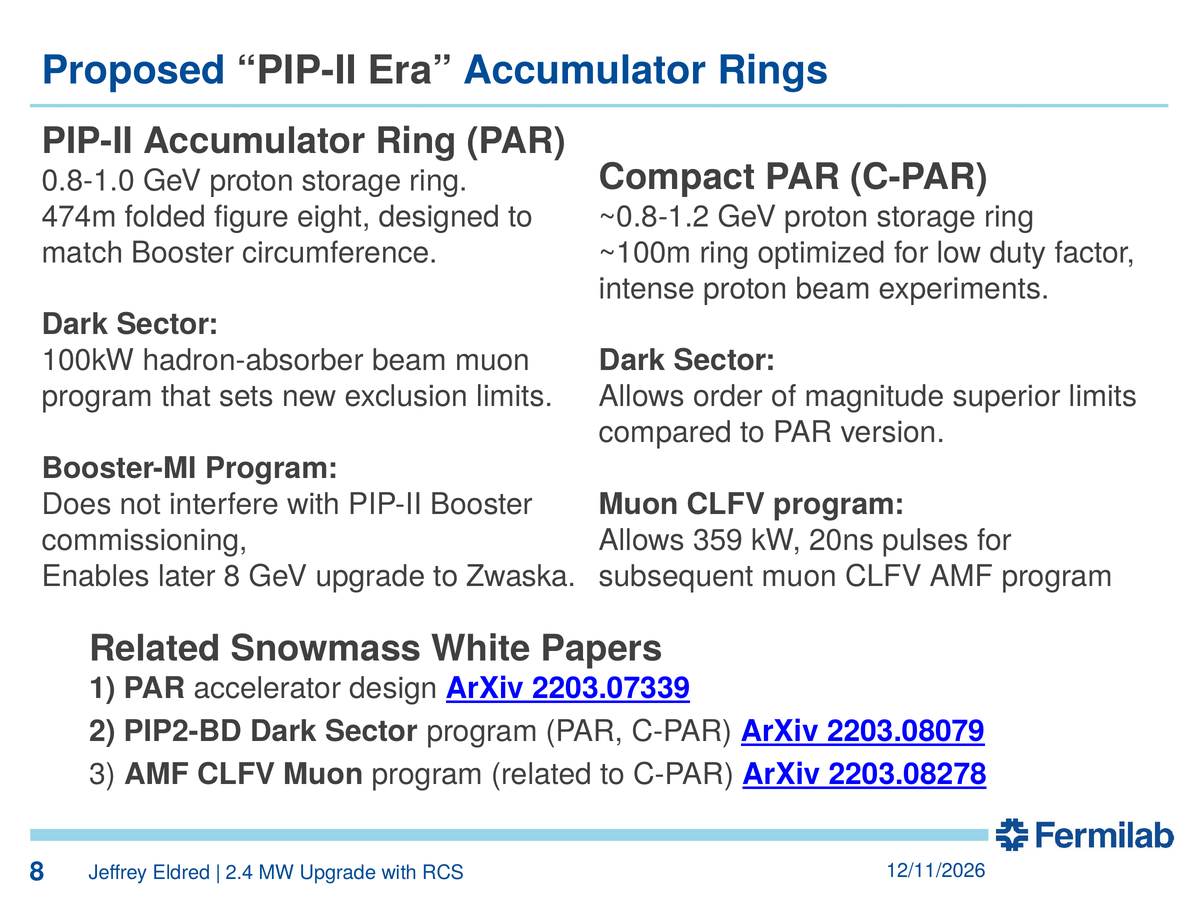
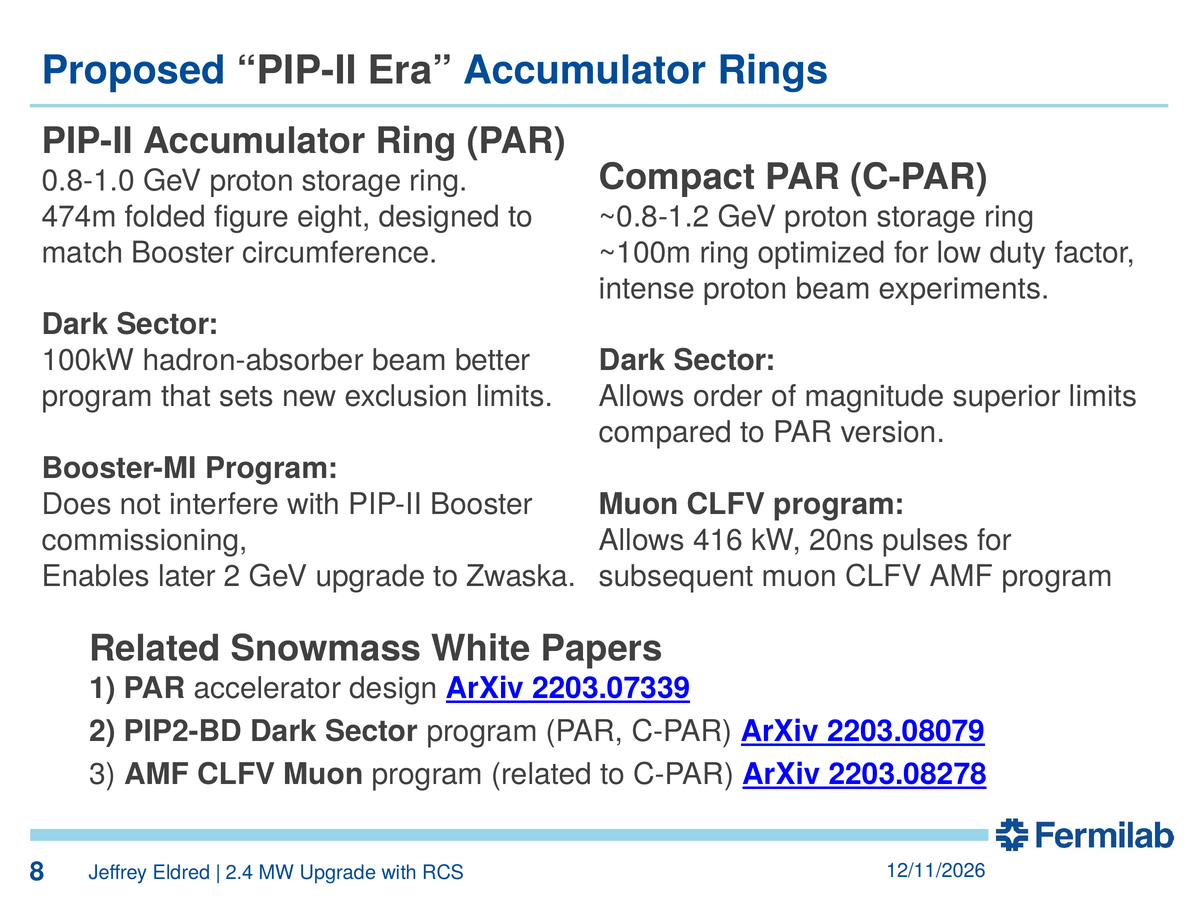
beam muon: muon -> better (493, 360)
359: 359 -> 416 (718, 540)
later 8: 8 -> 2 (232, 576)
